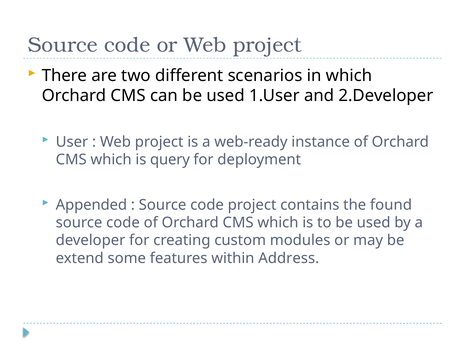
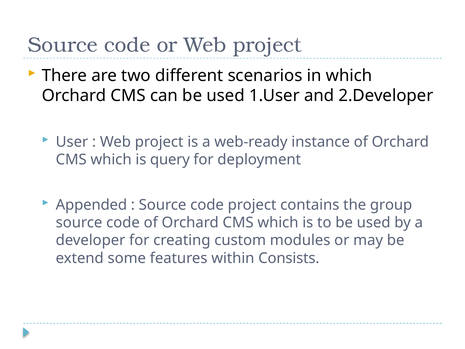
found: found -> group (391, 205)
Address: Address -> Consists (289, 258)
